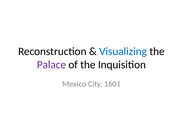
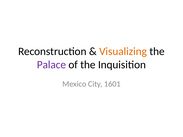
Visualizing colour: blue -> orange (123, 51)
